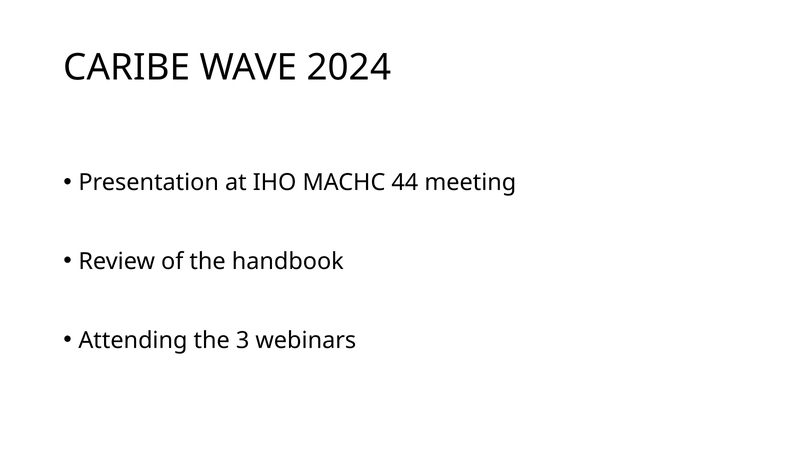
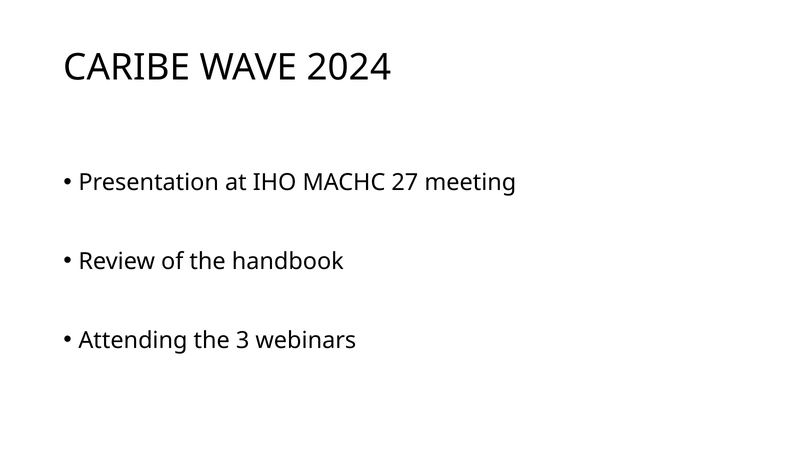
44: 44 -> 27 (405, 183)
